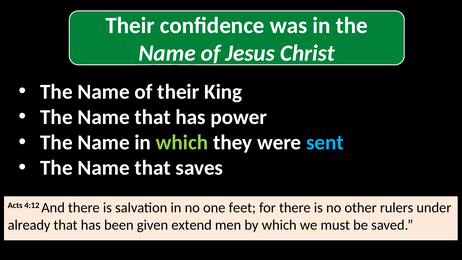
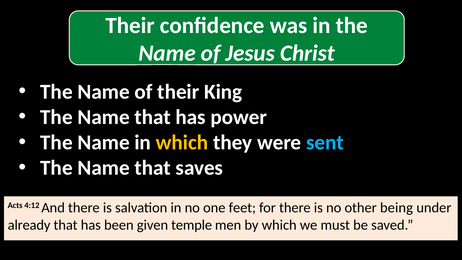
which colour: light green -> yellow (182, 142)
rulers: rulers -> being (397, 208)
extend: extend -> temple (192, 225)
